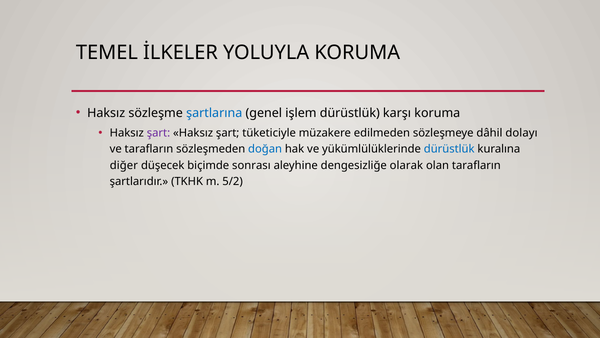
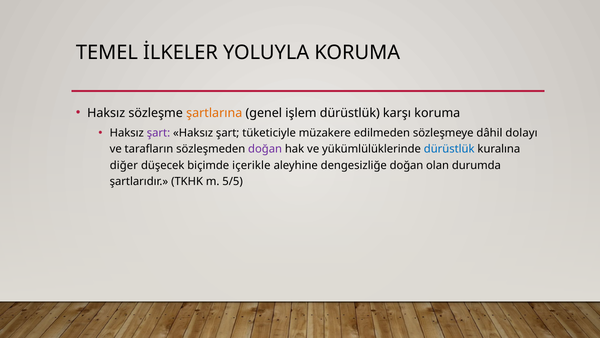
şartlarına colour: blue -> orange (214, 113)
doğan colour: blue -> purple (265, 149)
sonrası: sonrası -> içerikle (251, 165)
dengesizliğe olarak: olarak -> doğan (406, 165)
olan tarafların: tarafların -> durumda (476, 165)
5/2: 5/2 -> 5/5 (233, 181)
